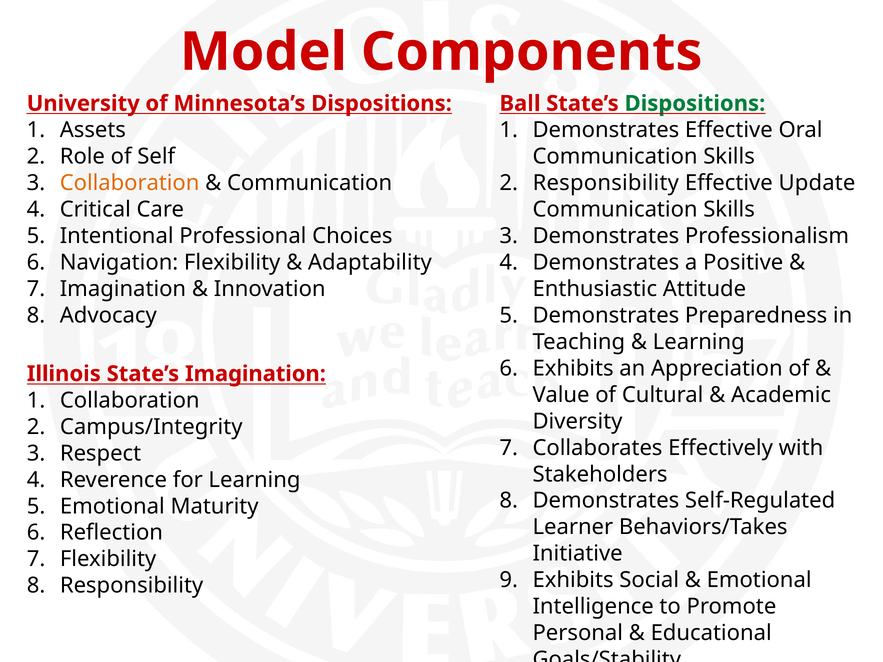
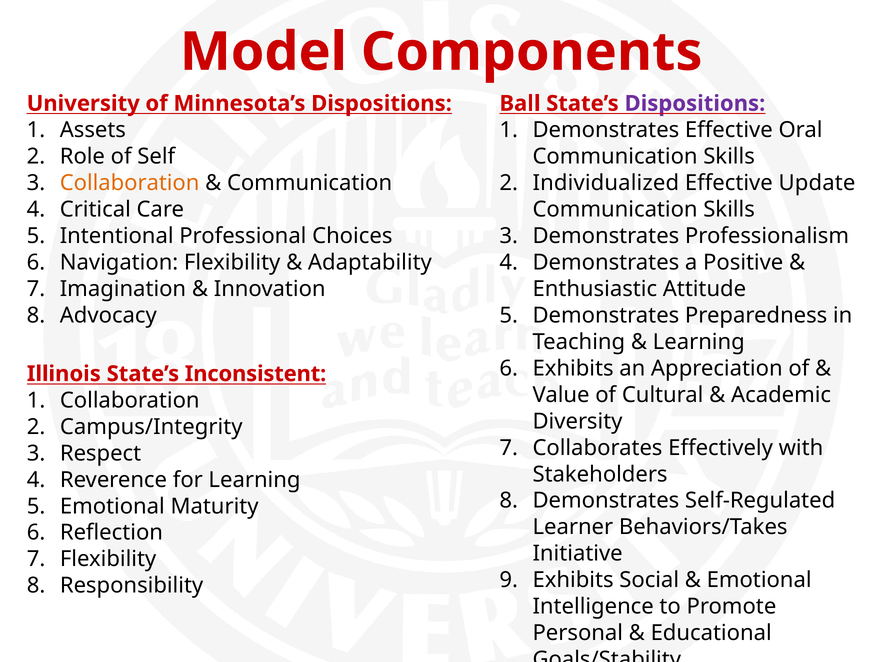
Dispositions colour: green -> purple (695, 104)
Responsibility: Responsibility -> Individualized (606, 183)
State’s Imagination: Imagination -> Inconsistent (256, 374)
